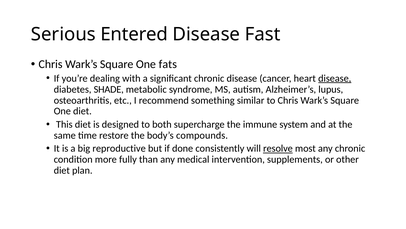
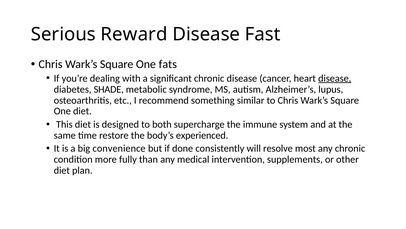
Entered: Entered -> Reward (134, 34)
compounds: compounds -> experienced (202, 135)
reproductive: reproductive -> convenience (119, 148)
resolve underline: present -> none (278, 148)
